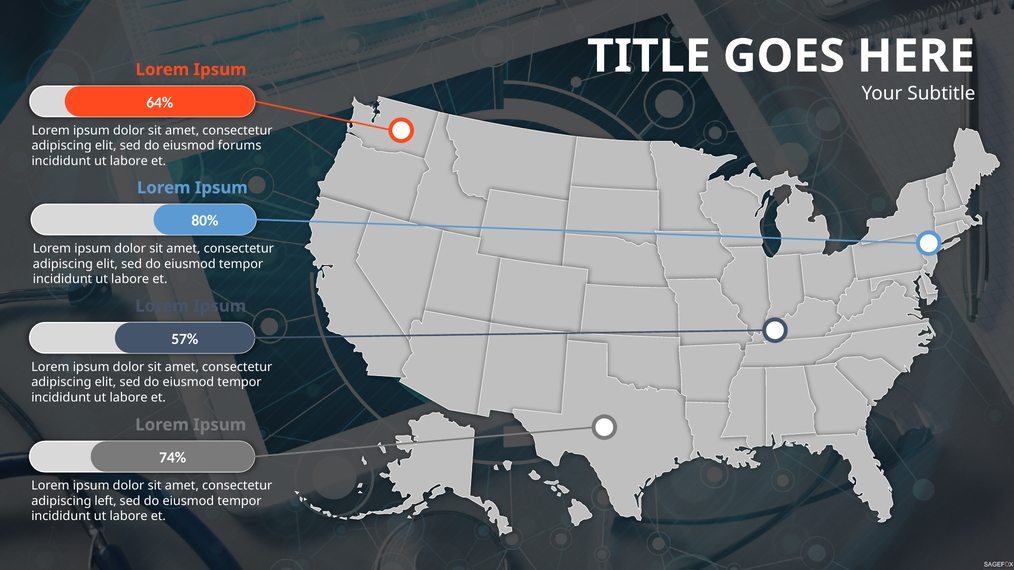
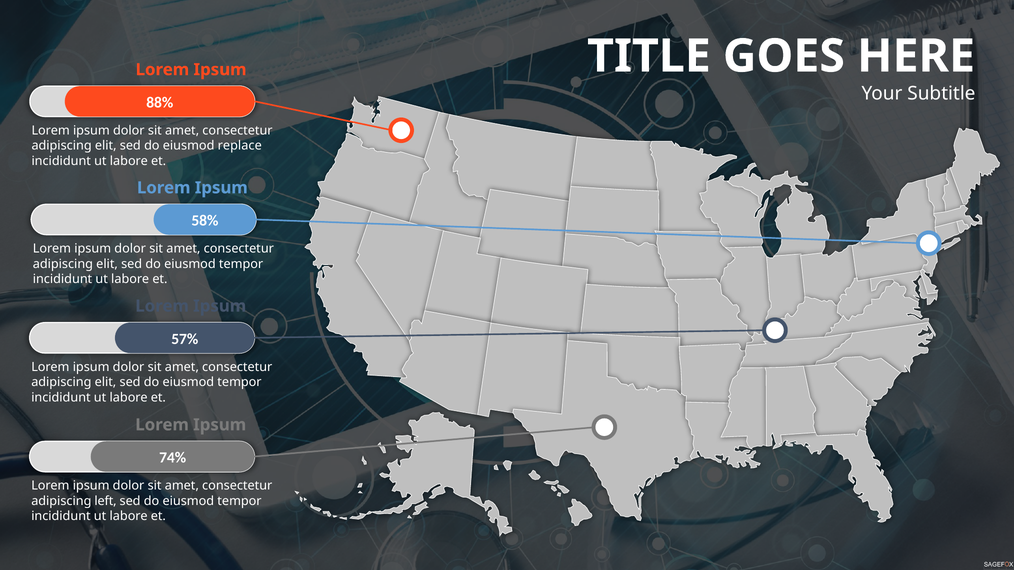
64%: 64% -> 88% (160, 102)
forums: forums -> replace (240, 146)
80%: 80% -> 58% (205, 221)
